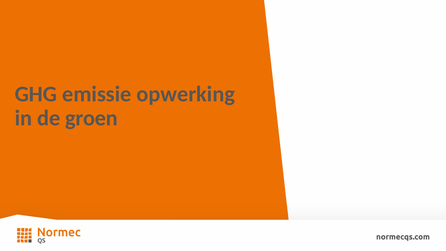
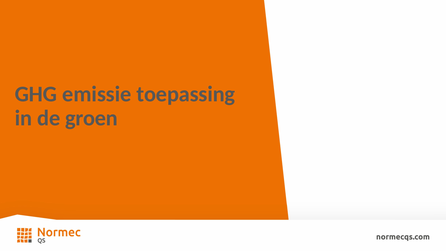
opwerking: opwerking -> toepassing (186, 94)
